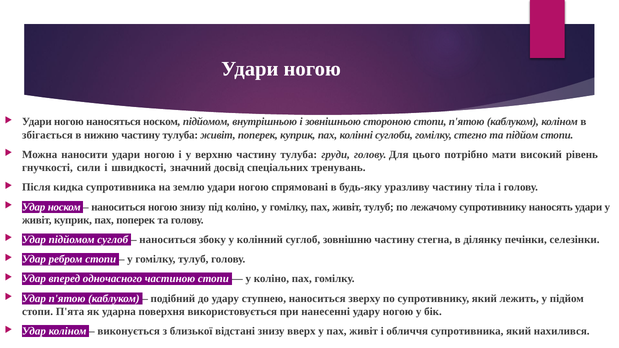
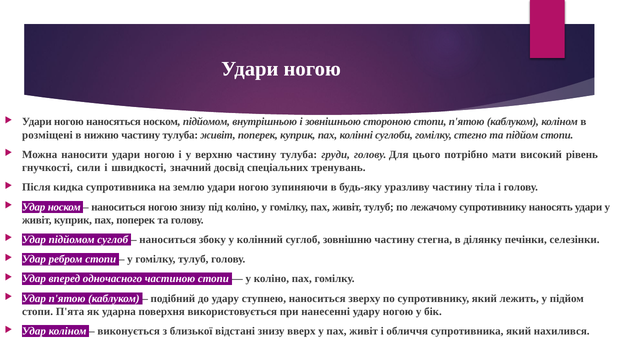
збігається: збігається -> розміщені (47, 135)
спрямовані: спрямовані -> зупиняючи (300, 187)
